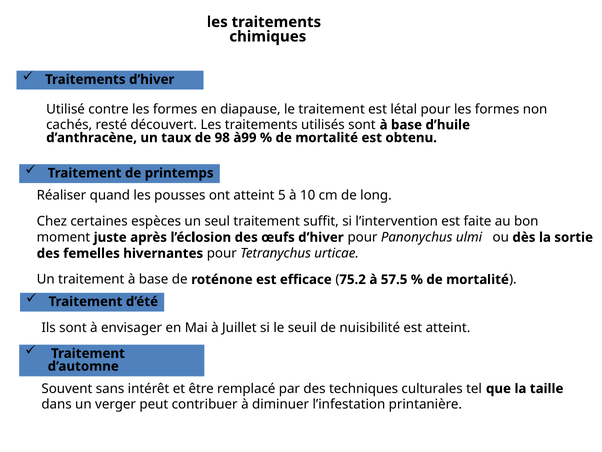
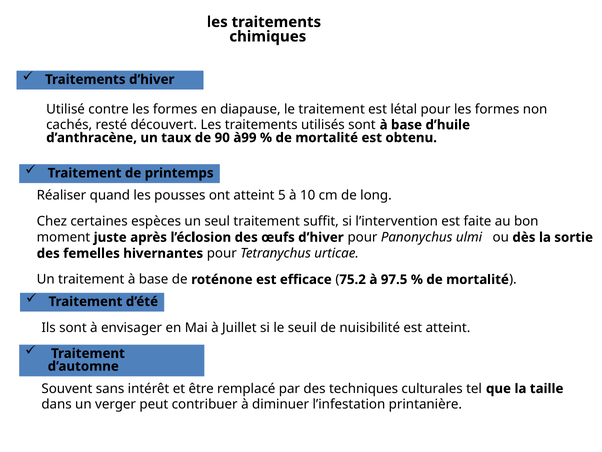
98: 98 -> 90 (222, 138)
57.5: 57.5 -> 97.5 (394, 279)
